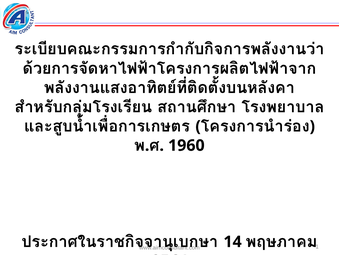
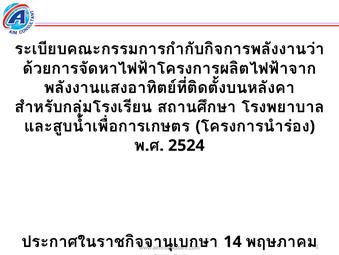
1960: 1960 -> 2524 (186, 145)
